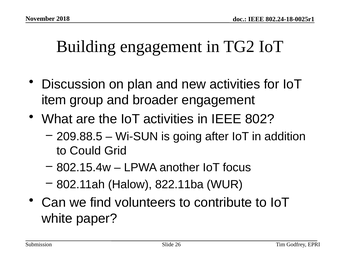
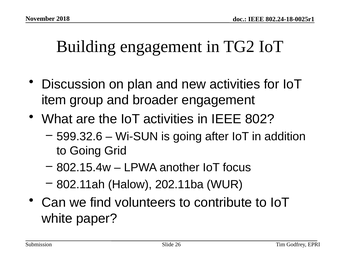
209.88.5: 209.88.5 -> 599.32.6 (79, 137)
to Could: Could -> Going (85, 151)
822.11ba: 822.11ba -> 202.11ba (179, 184)
